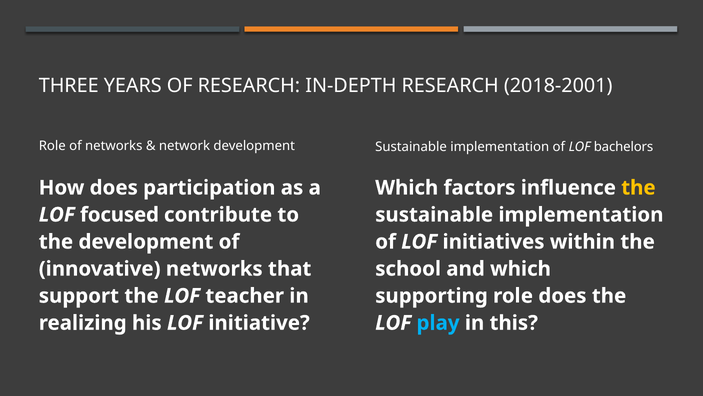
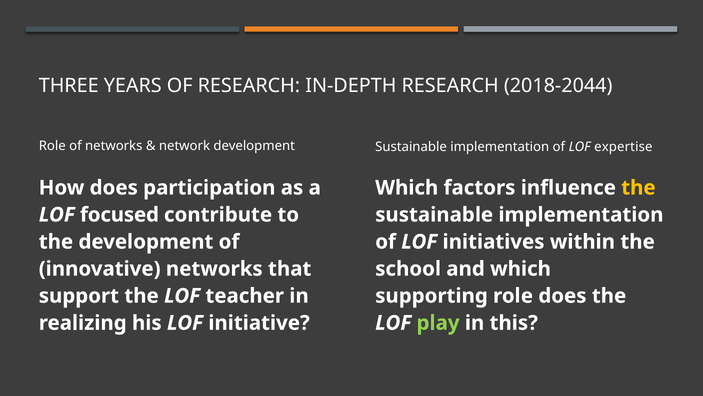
2018-2001: 2018-2001 -> 2018-2044 (558, 86)
bachelors: bachelors -> expertise (623, 147)
play colour: light blue -> light green (438, 323)
